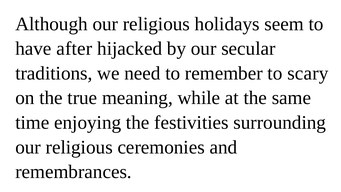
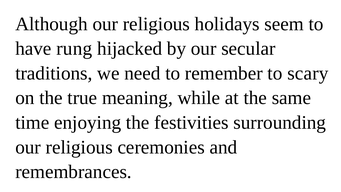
after: after -> rung (74, 49)
